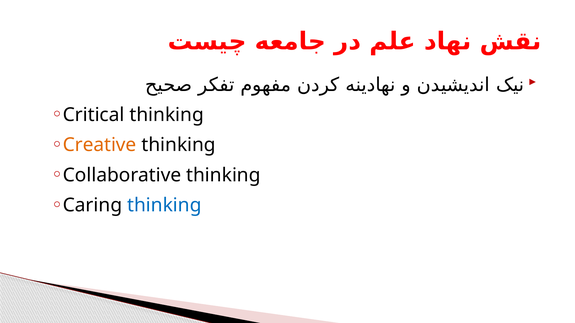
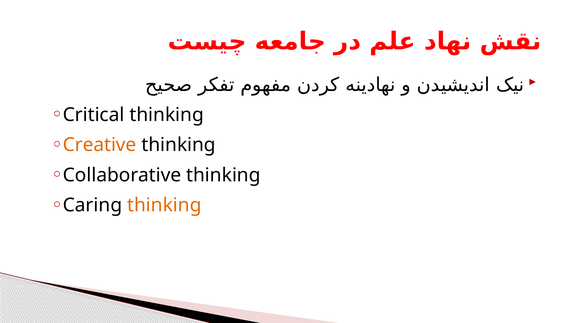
thinking colour: blue -> orange (164, 206)
